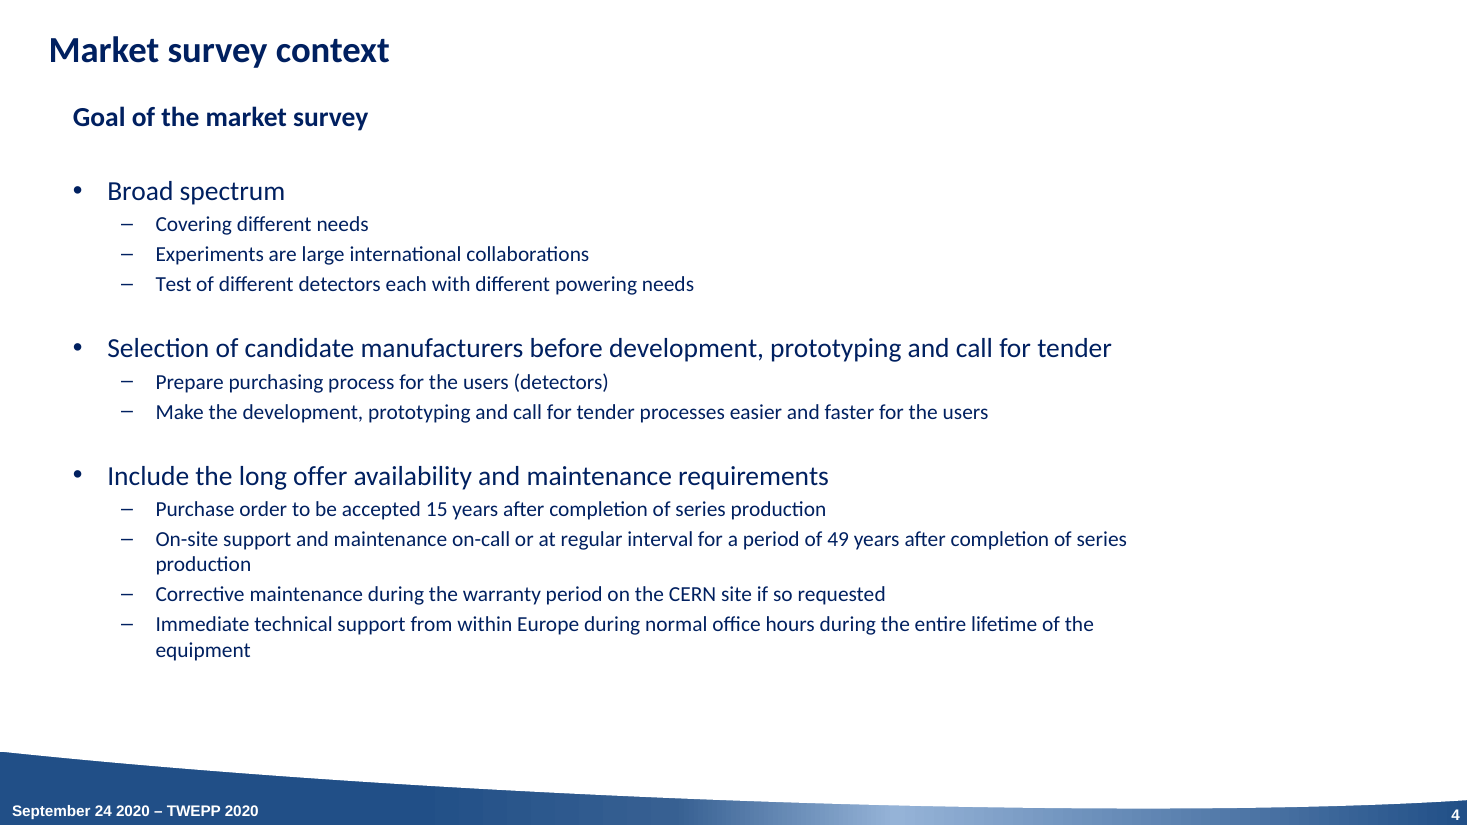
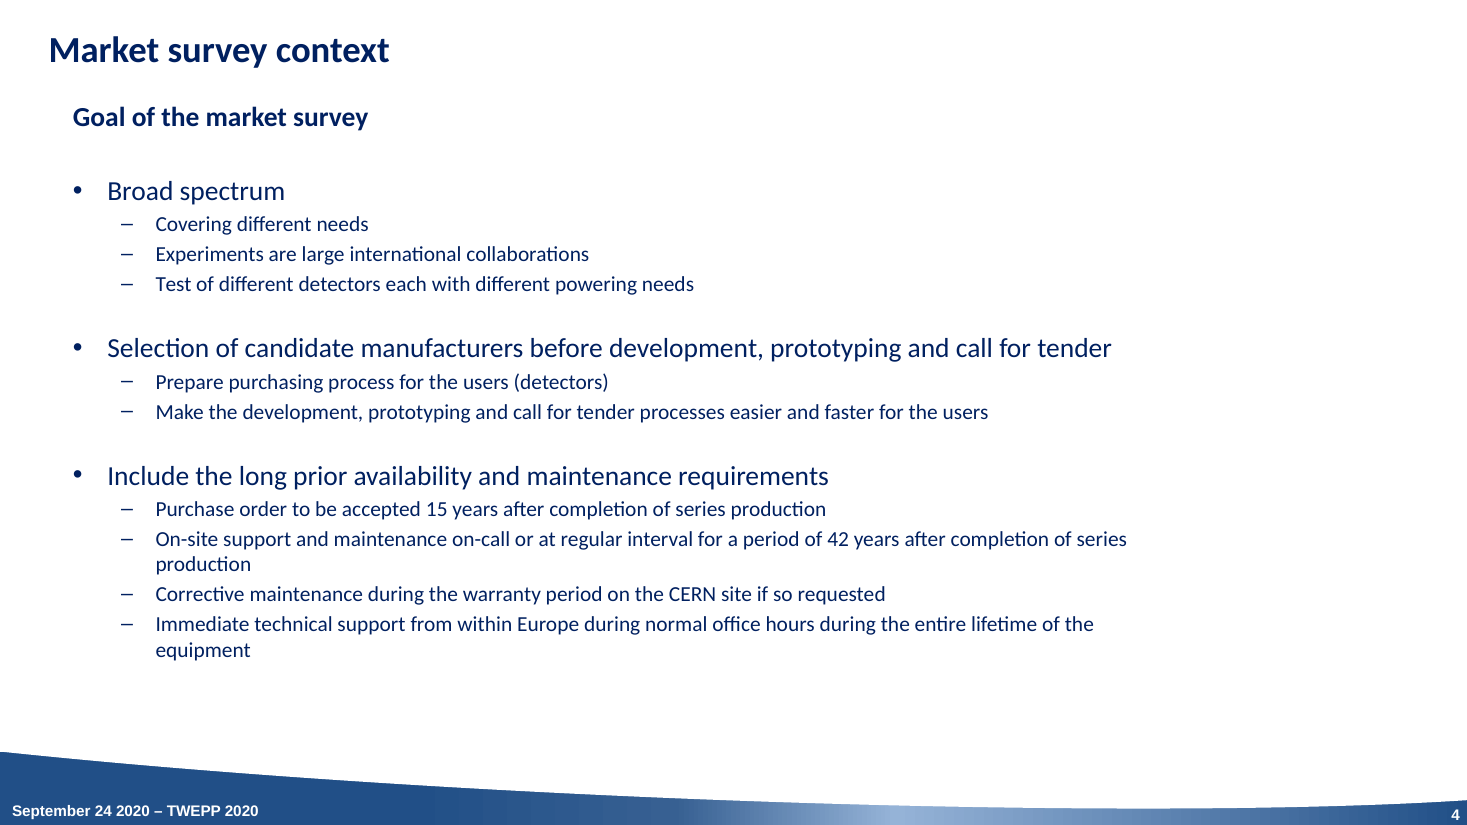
offer: offer -> prior (320, 476)
49: 49 -> 42 (838, 539)
